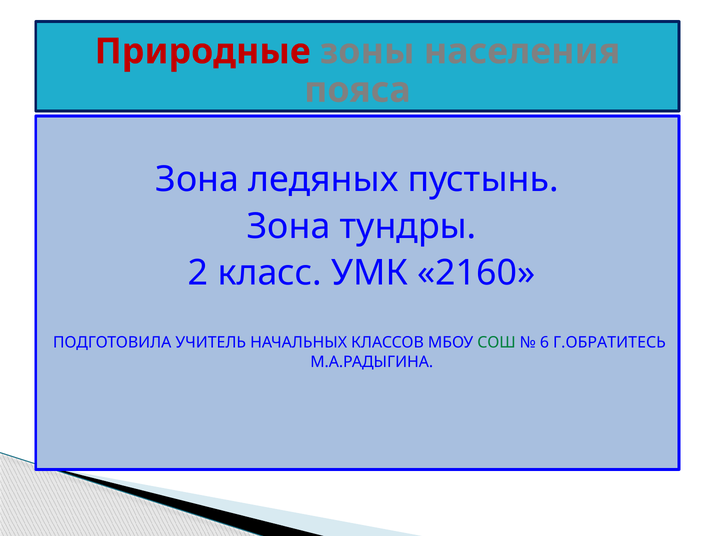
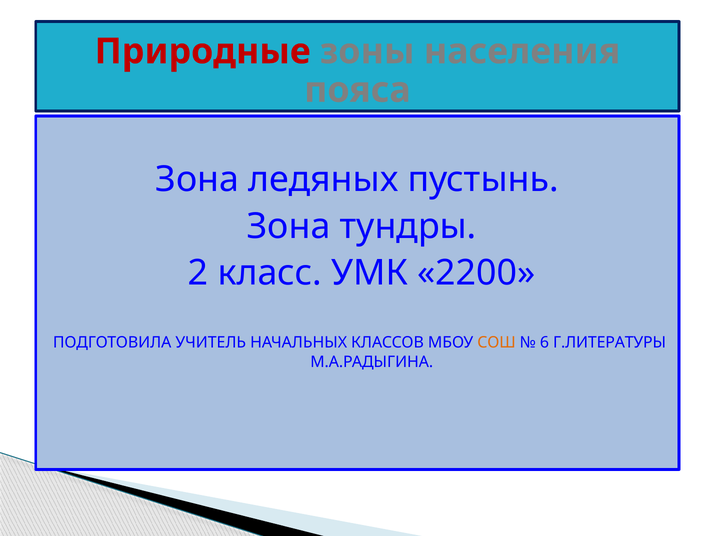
2160: 2160 -> 2200 (476, 273)
СОШ colour: green -> orange (496, 343)
Г.ОБРАТИТЕСЬ: Г.ОБРАТИТЕСЬ -> Г.ЛИТЕРАТУРЫ (610, 343)
